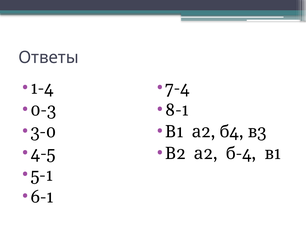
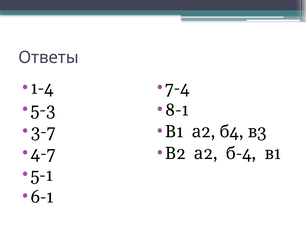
0-3: 0-3 -> 5-3 (43, 110)
3-0: 3-0 -> 3-7 (43, 131)
4-5: 4-5 -> 4-7 (43, 153)
